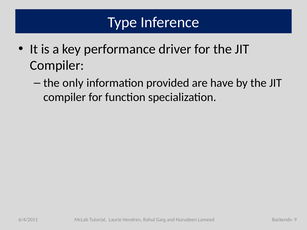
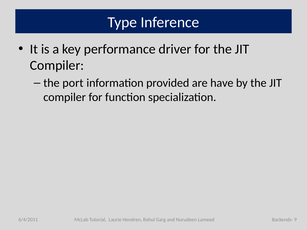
only: only -> port (73, 83)
